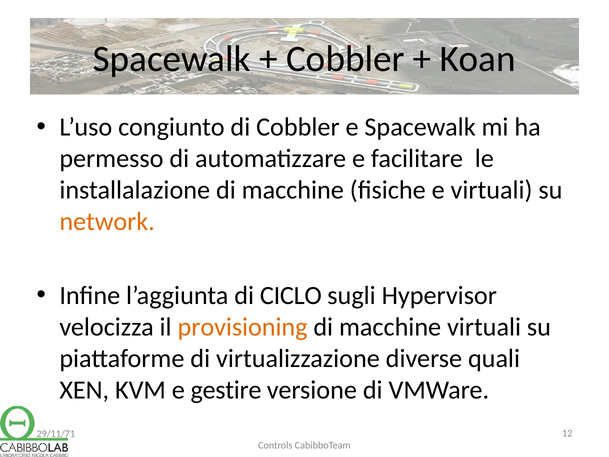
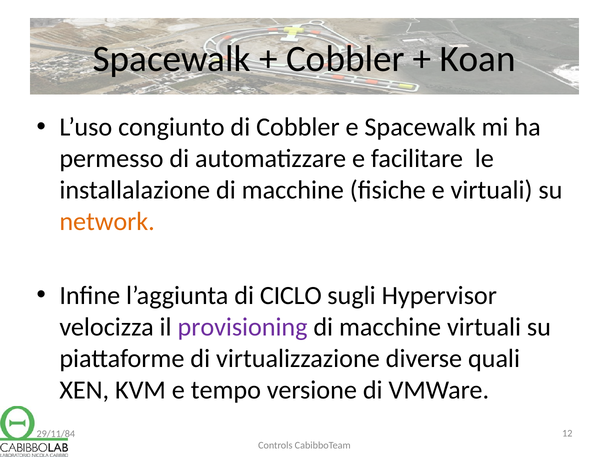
provisioning colour: orange -> purple (243, 327)
gestire: gestire -> tempo (226, 390)
29/11/71: 29/11/71 -> 29/11/84 (56, 433)
